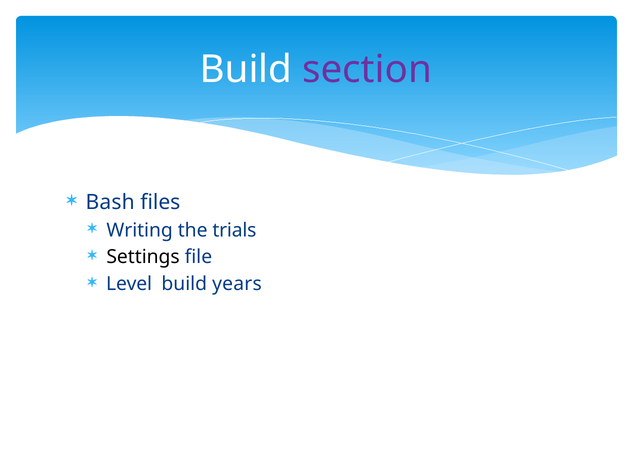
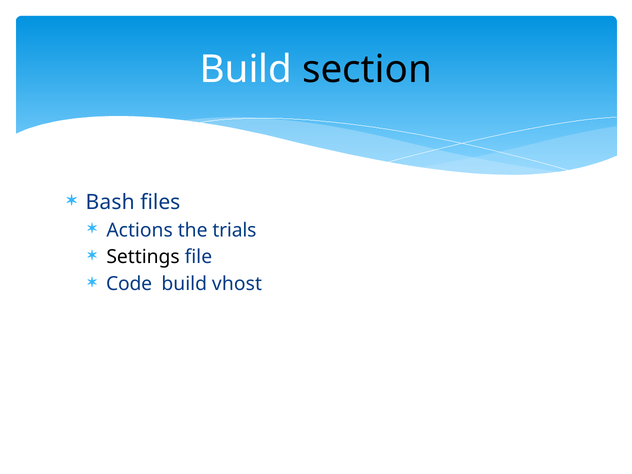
section colour: purple -> black (367, 69)
Writing: Writing -> Actions (140, 230)
Level: Level -> Code (129, 284)
years: years -> vhost (237, 284)
